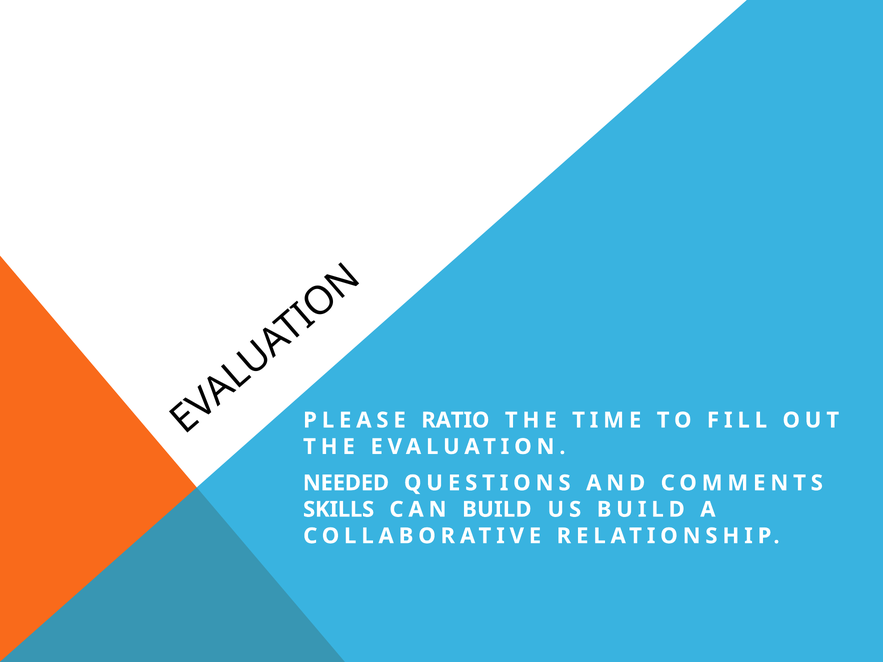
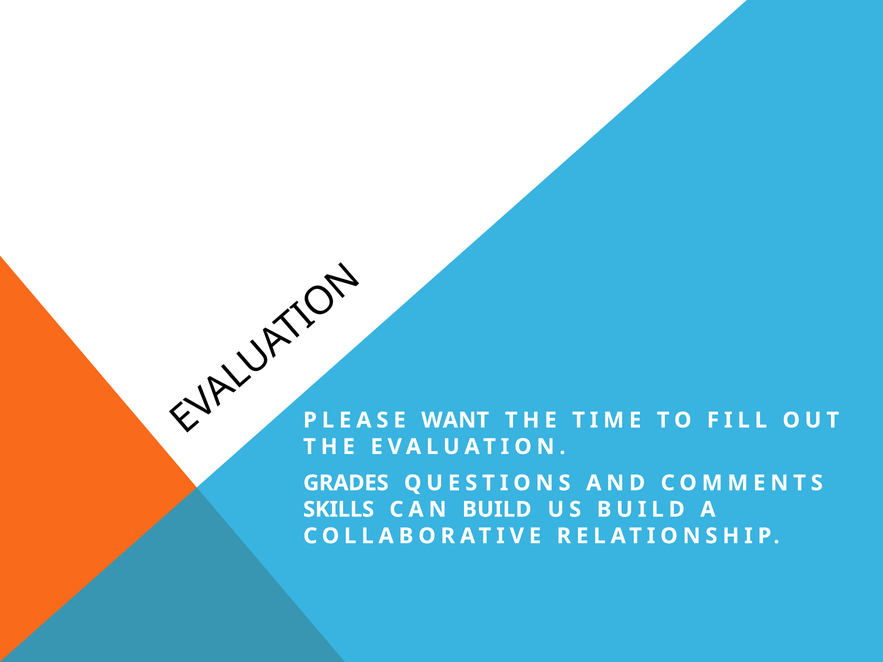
RATIO: RATIO -> WANT (455, 420)
NEEDED: NEEDED -> GRADES (346, 483)
